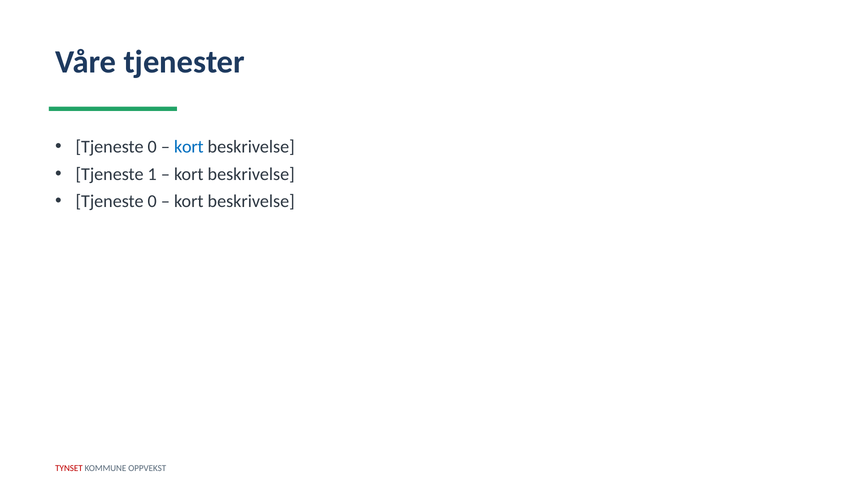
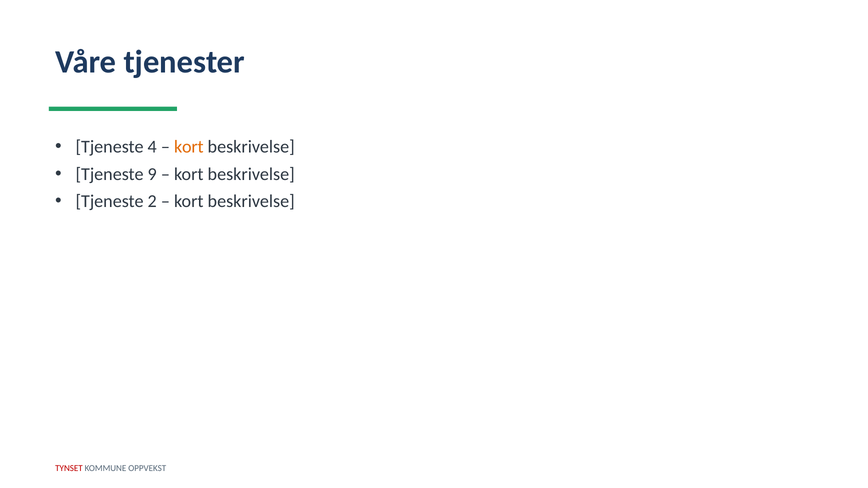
0: 0 -> 4 (152, 147)
kort colour: blue -> orange (189, 147)
1: 1 -> 9 (152, 174)
0: 0 -> 2 (152, 201)
